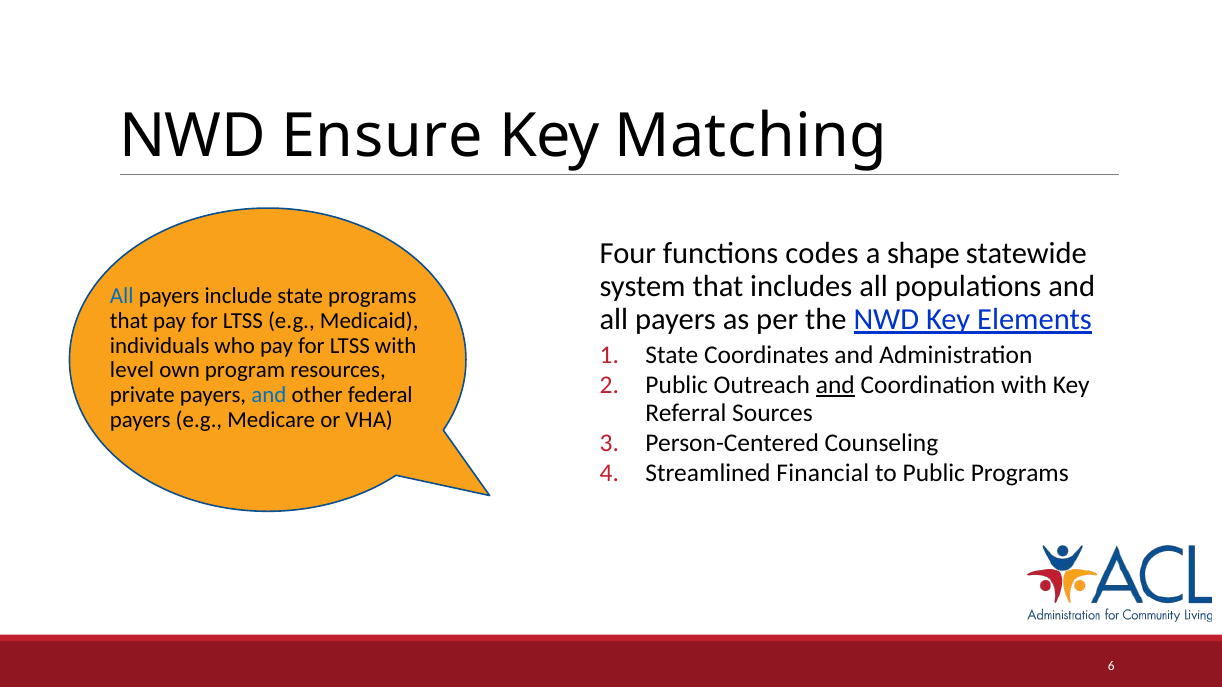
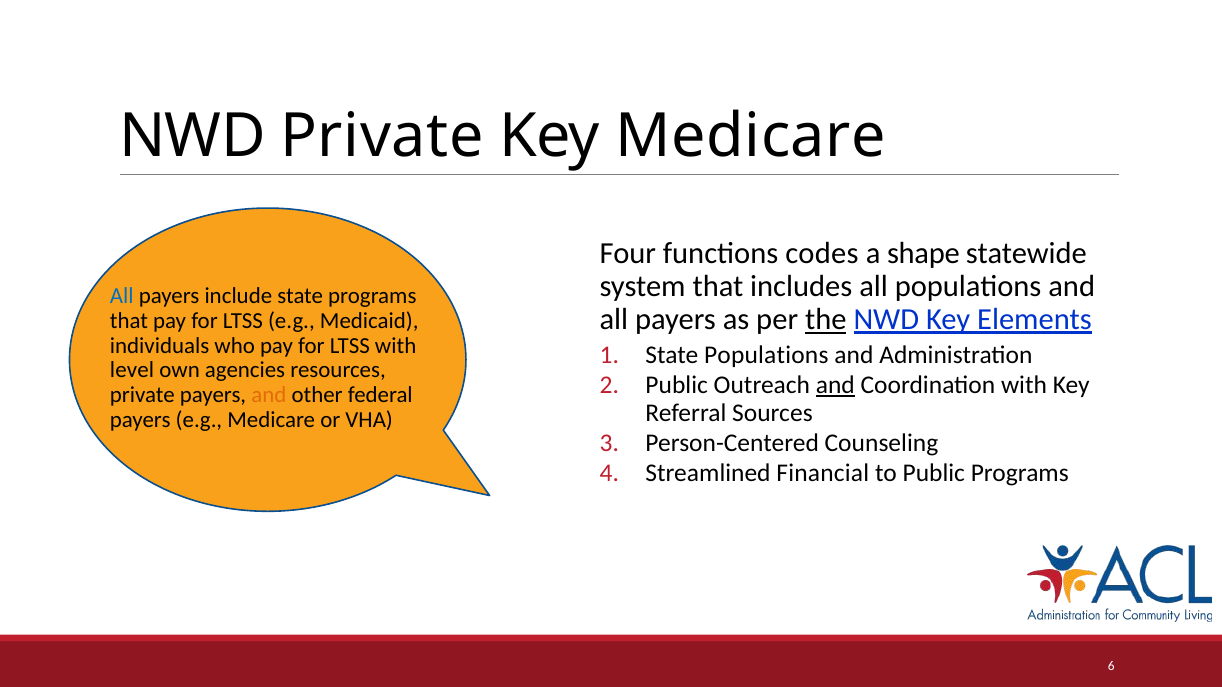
NWD Ensure: Ensure -> Private (382, 137)
Key Matching: Matching -> Medicare (751, 137)
the underline: none -> present (826, 320)
State Coordinates: Coordinates -> Populations (766, 355)
program: program -> agencies (245, 370)
and colour: blue -> orange (269, 395)
